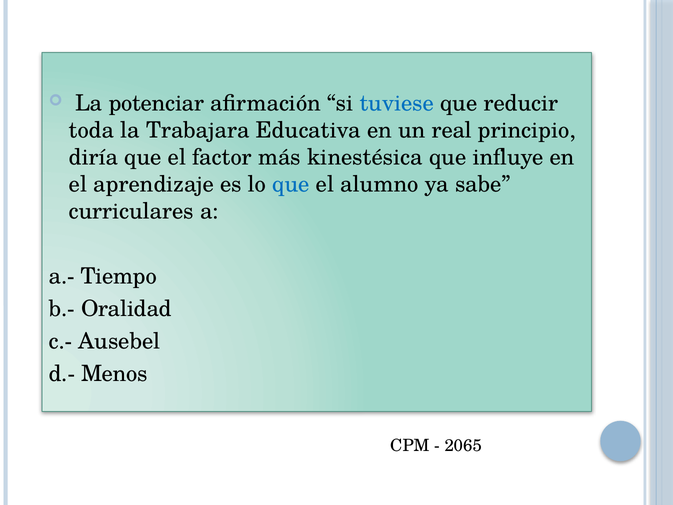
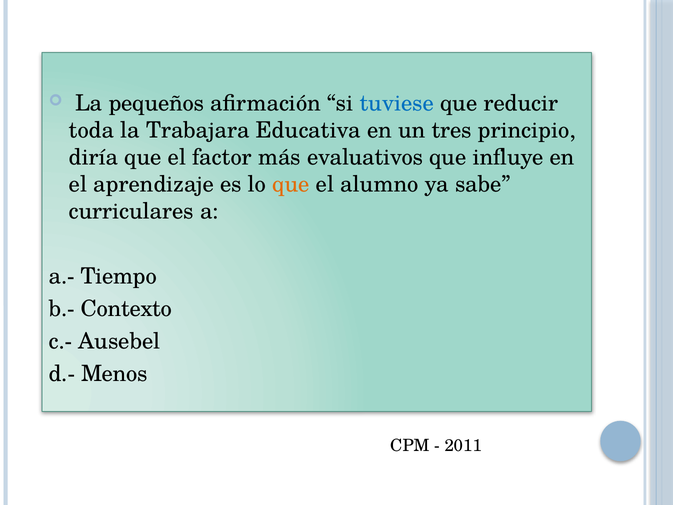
potenciar: potenciar -> pequeños (156, 103)
real: real -> tres (452, 130)
kinestésica: kinestésica -> evaluativos (365, 157)
que colour: blue -> orange (291, 184)
Oralidad: Oralidad -> Contexto (126, 309)
2065: 2065 -> 2011 (463, 446)
